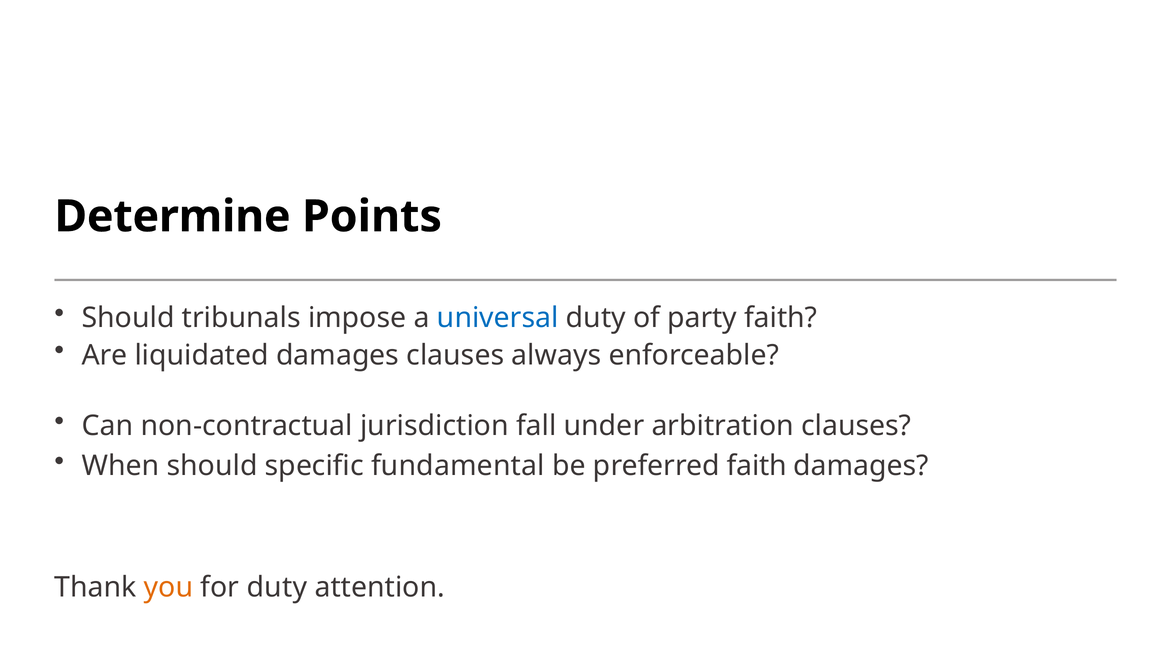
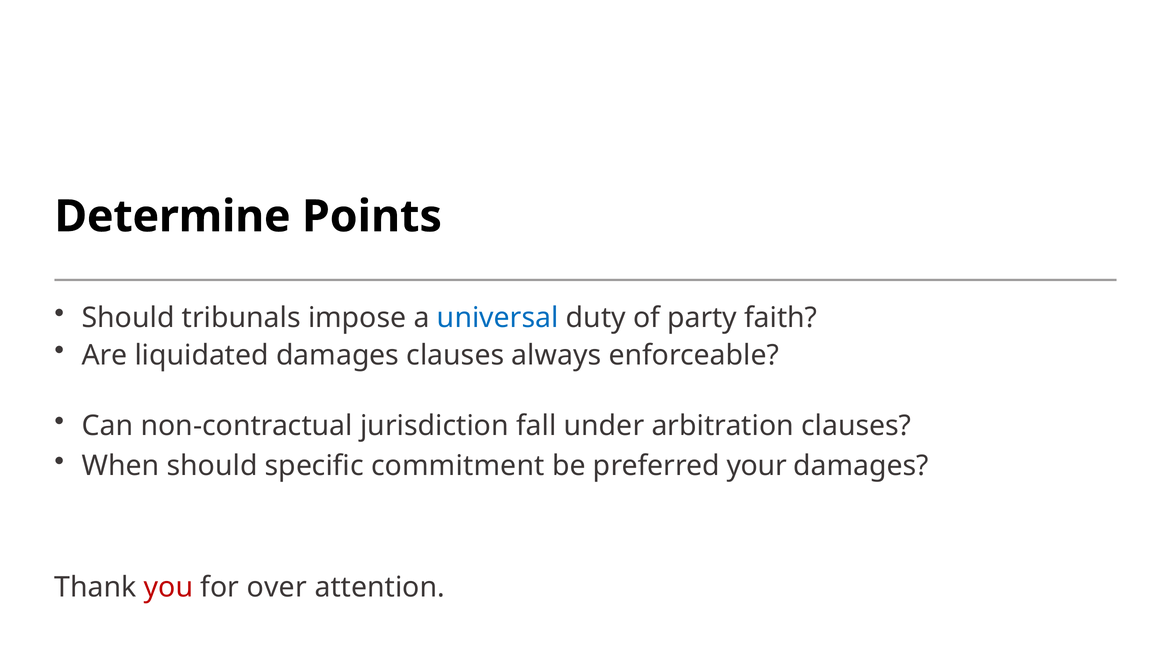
fundamental: fundamental -> commitment (458, 466)
preferred faith: faith -> your (757, 466)
you colour: orange -> red (168, 587)
for duty: duty -> over (277, 587)
